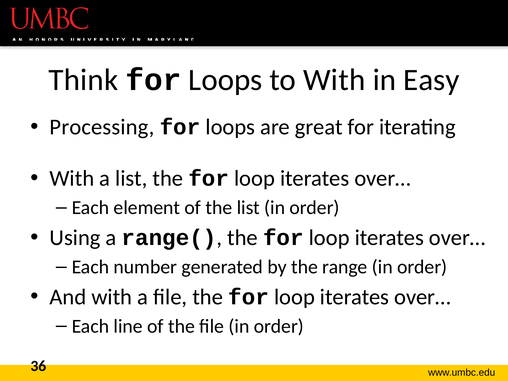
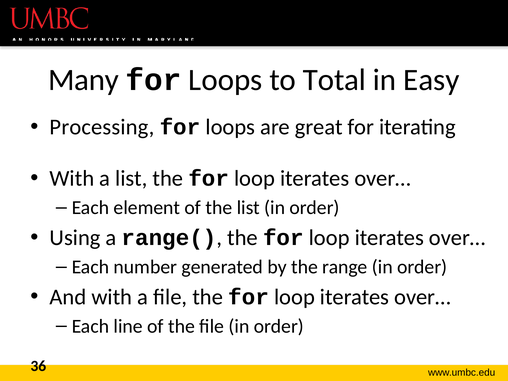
Think: Think -> Many (84, 80)
to With: With -> Total (334, 80)
